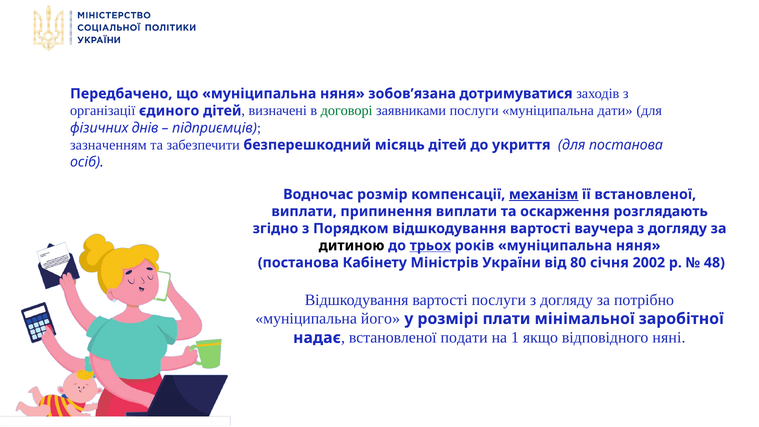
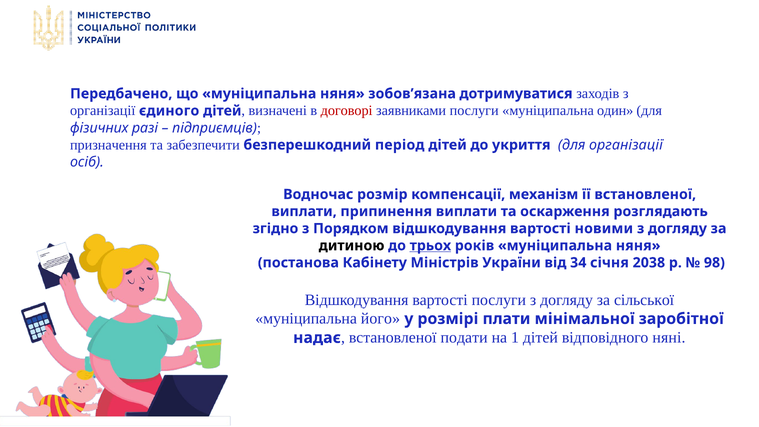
договорі colour: green -> red (347, 111)
дати: дати -> один (615, 111)
днів: днів -> разі (145, 128)
зазначенням: зазначенням -> призначення (108, 145)
місяць: місяць -> період (400, 145)
для постанова: постанова -> організації (626, 145)
механізм underline: present -> none (544, 194)
ваучера: ваучера -> новими (604, 228)
80: 80 -> 34 (578, 263)
2002: 2002 -> 2038 (649, 263)
48: 48 -> 98 (714, 263)
потрібно: потрібно -> сільської (644, 300)
1 якщо: якщо -> дітей (540, 338)
